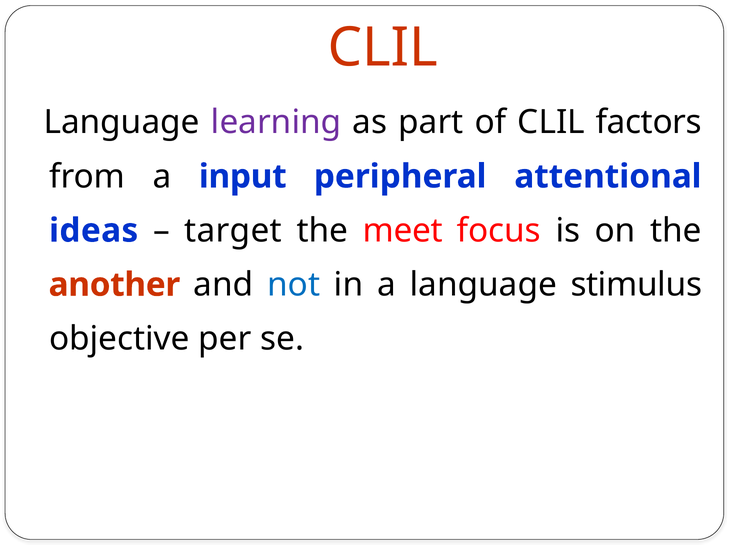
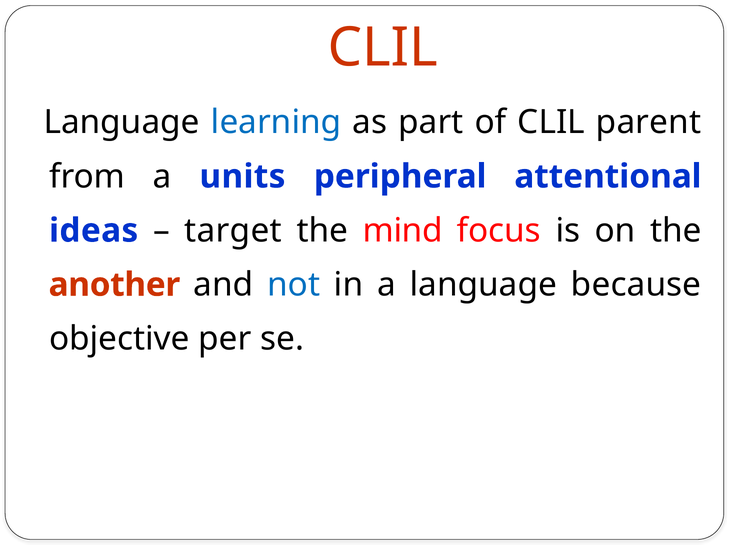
learning colour: purple -> blue (276, 122)
factors: factors -> parent (649, 122)
input: input -> units (242, 176)
meet: meet -> mind (403, 231)
stimulus: stimulus -> because (636, 285)
